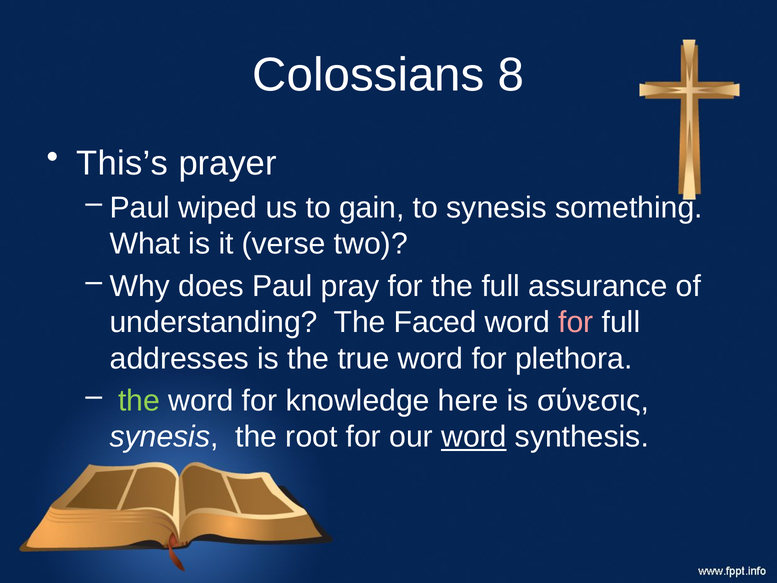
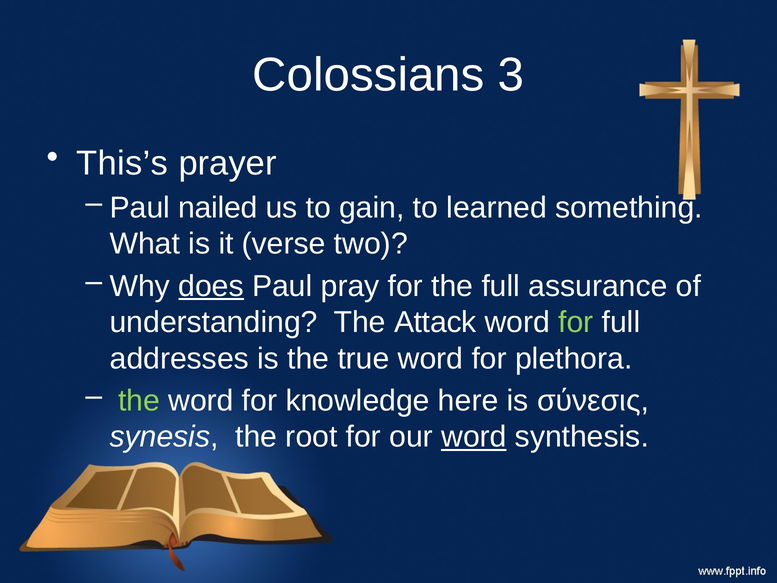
8: 8 -> 3 (511, 75)
wiped: wiped -> nailed (218, 208)
to synesis: synesis -> learned (497, 208)
does underline: none -> present (211, 286)
Faced: Faced -> Attack (435, 322)
for colour: pink -> light green (576, 322)
